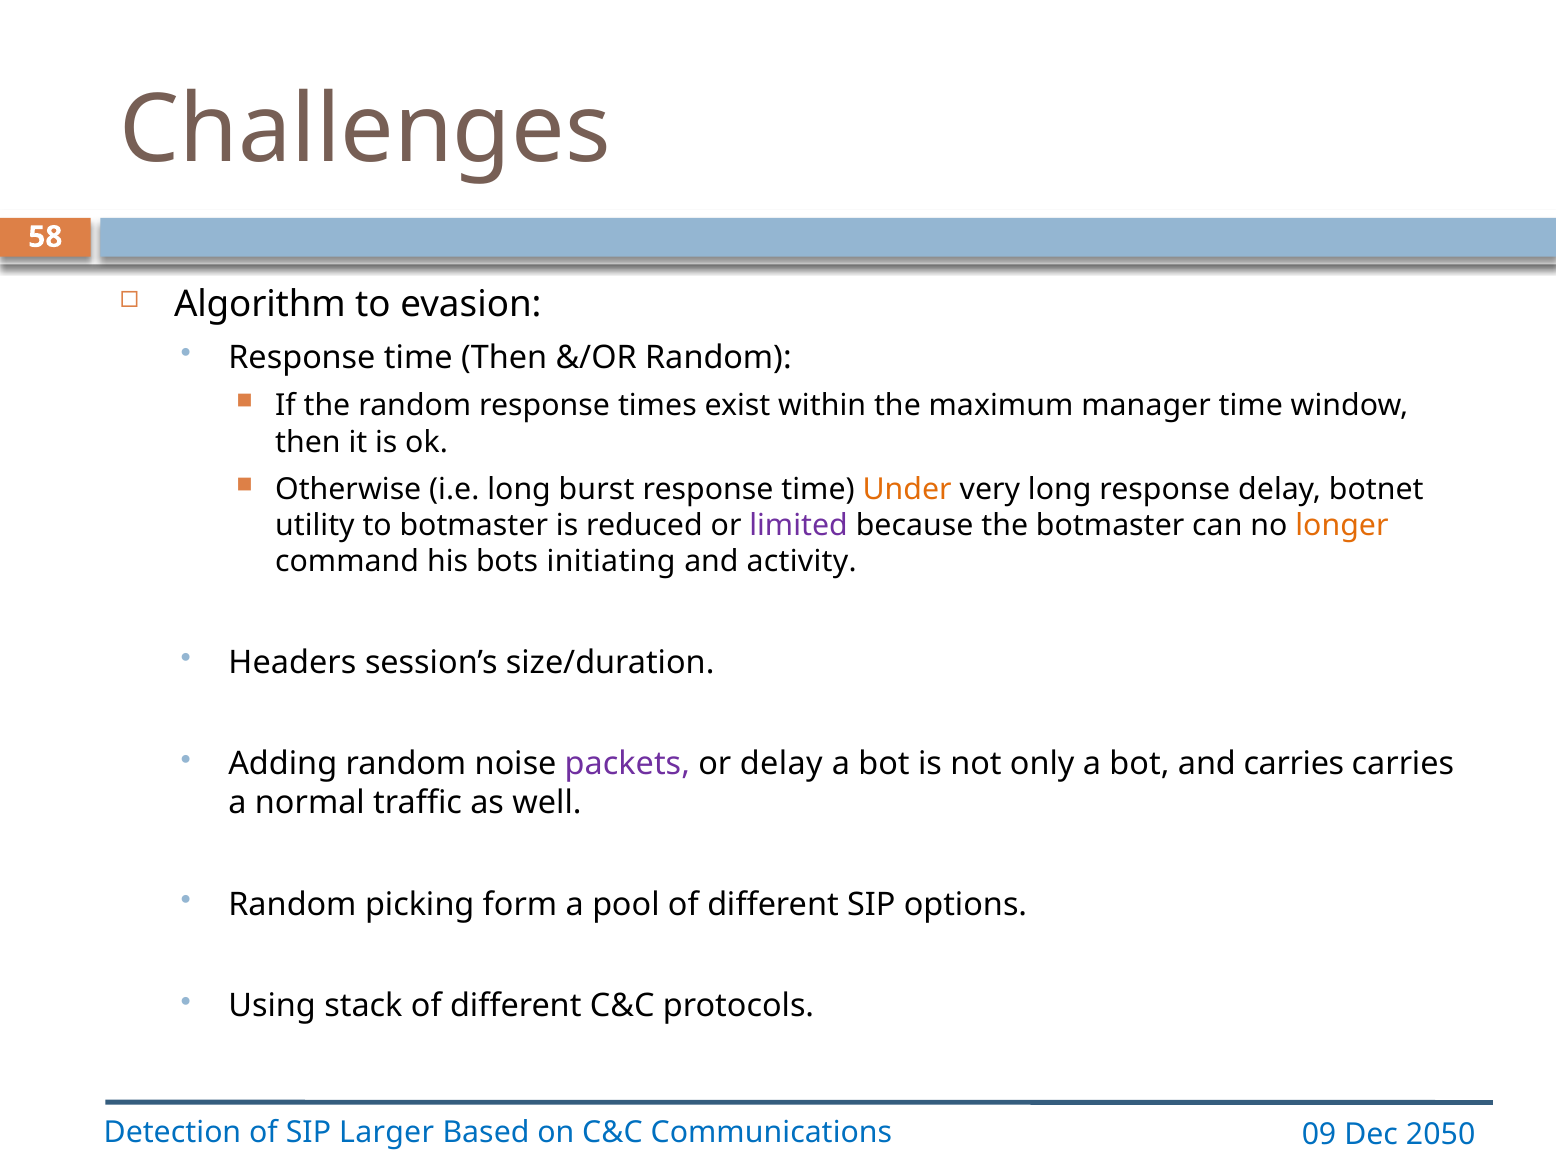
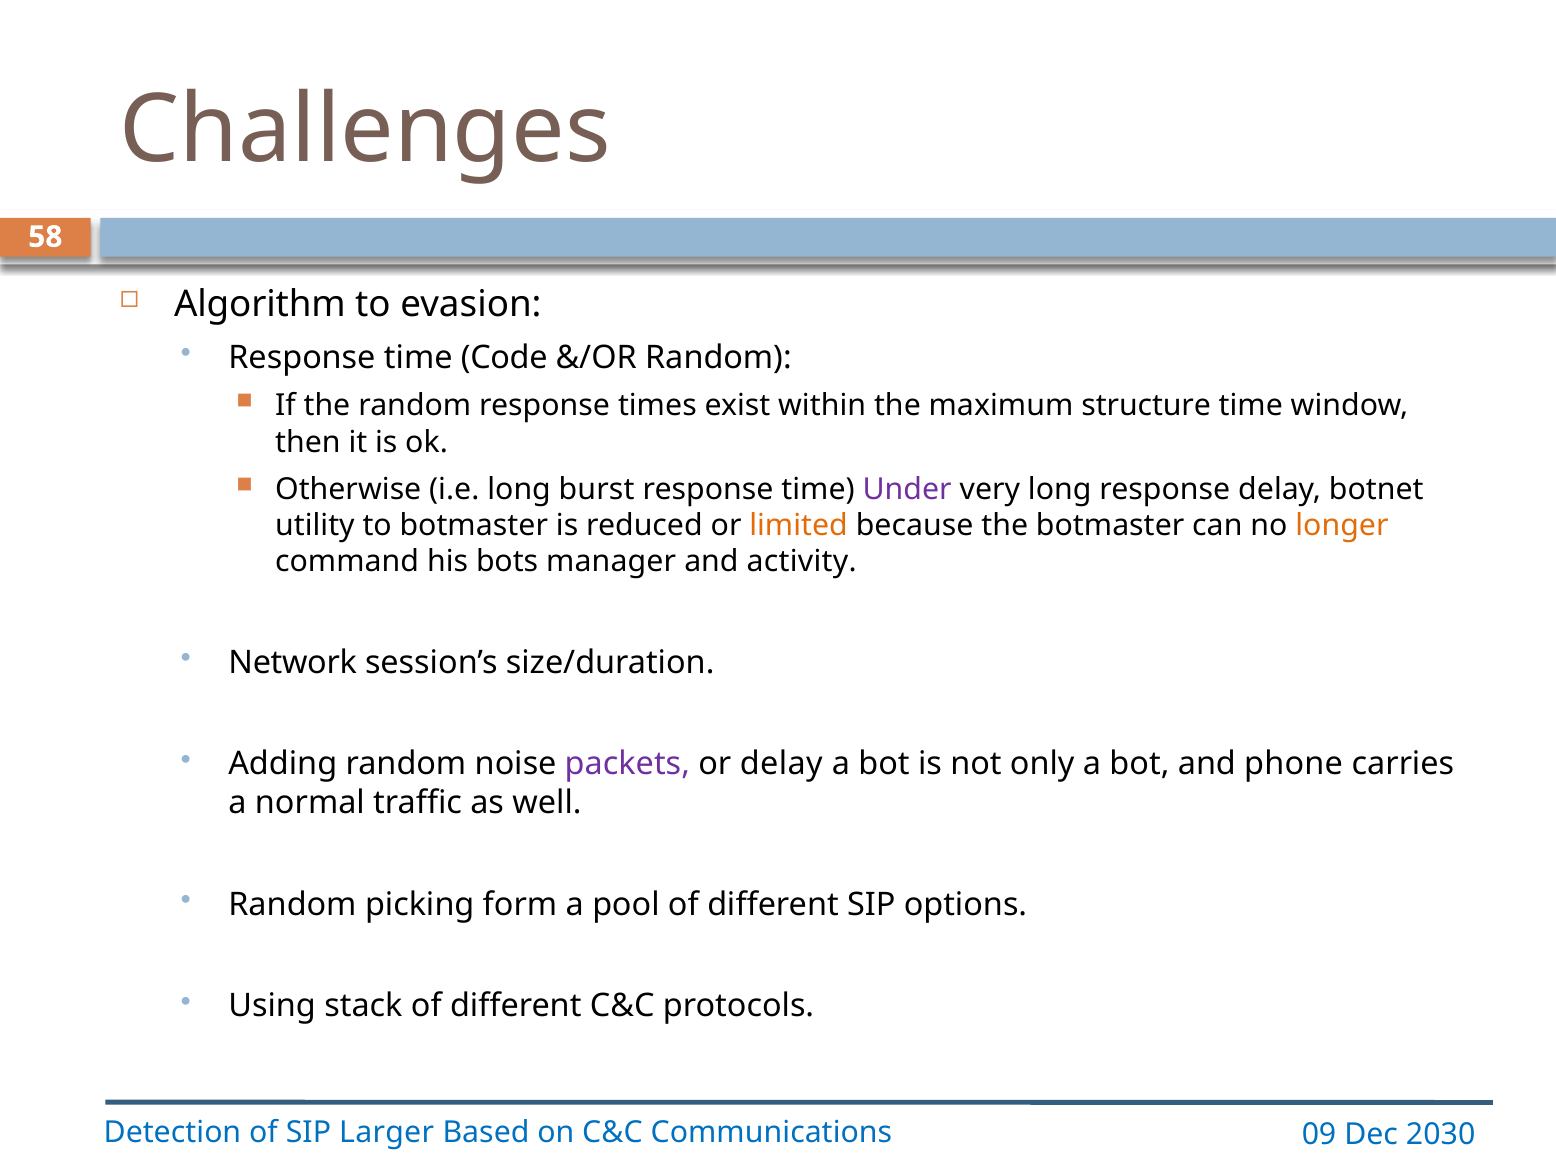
time Then: Then -> Code (504, 358)
manager: manager -> structure (1146, 406)
Under colour: orange -> purple (907, 489)
limited colour: purple -> orange (799, 526)
initiating: initiating -> manager (611, 562)
Headers: Headers -> Network (293, 662)
and carries: carries -> phone (1294, 764)
2050: 2050 -> 2030 (1441, 1135)
